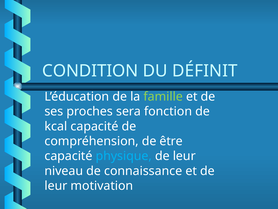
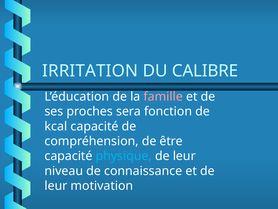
CONDITION: CONDITION -> IRRITATION (90, 71)
DÉFINIT: DÉFINIT -> CALIBRE (205, 71)
famille colour: light green -> pink (163, 96)
